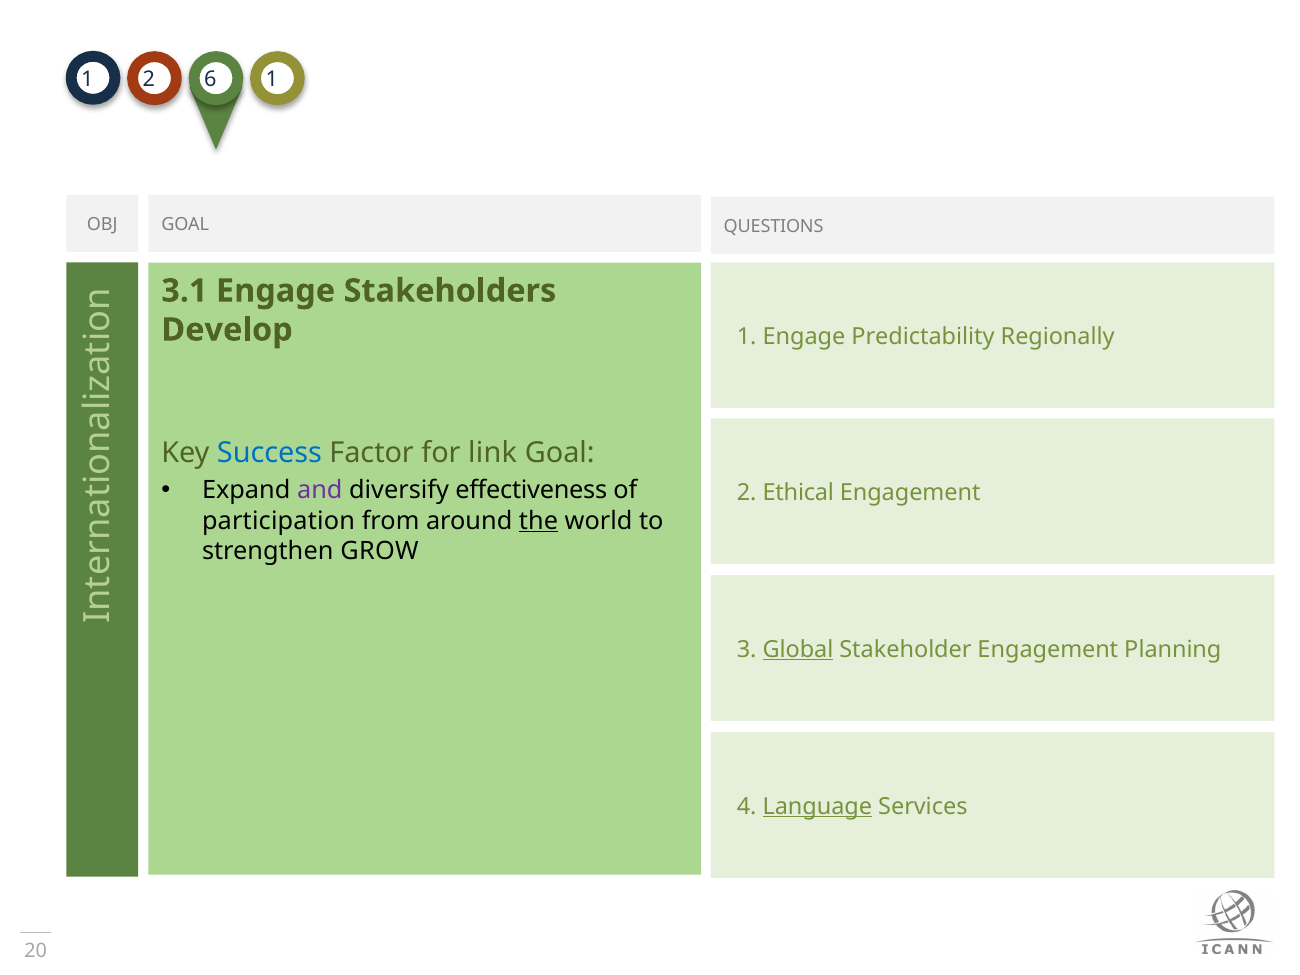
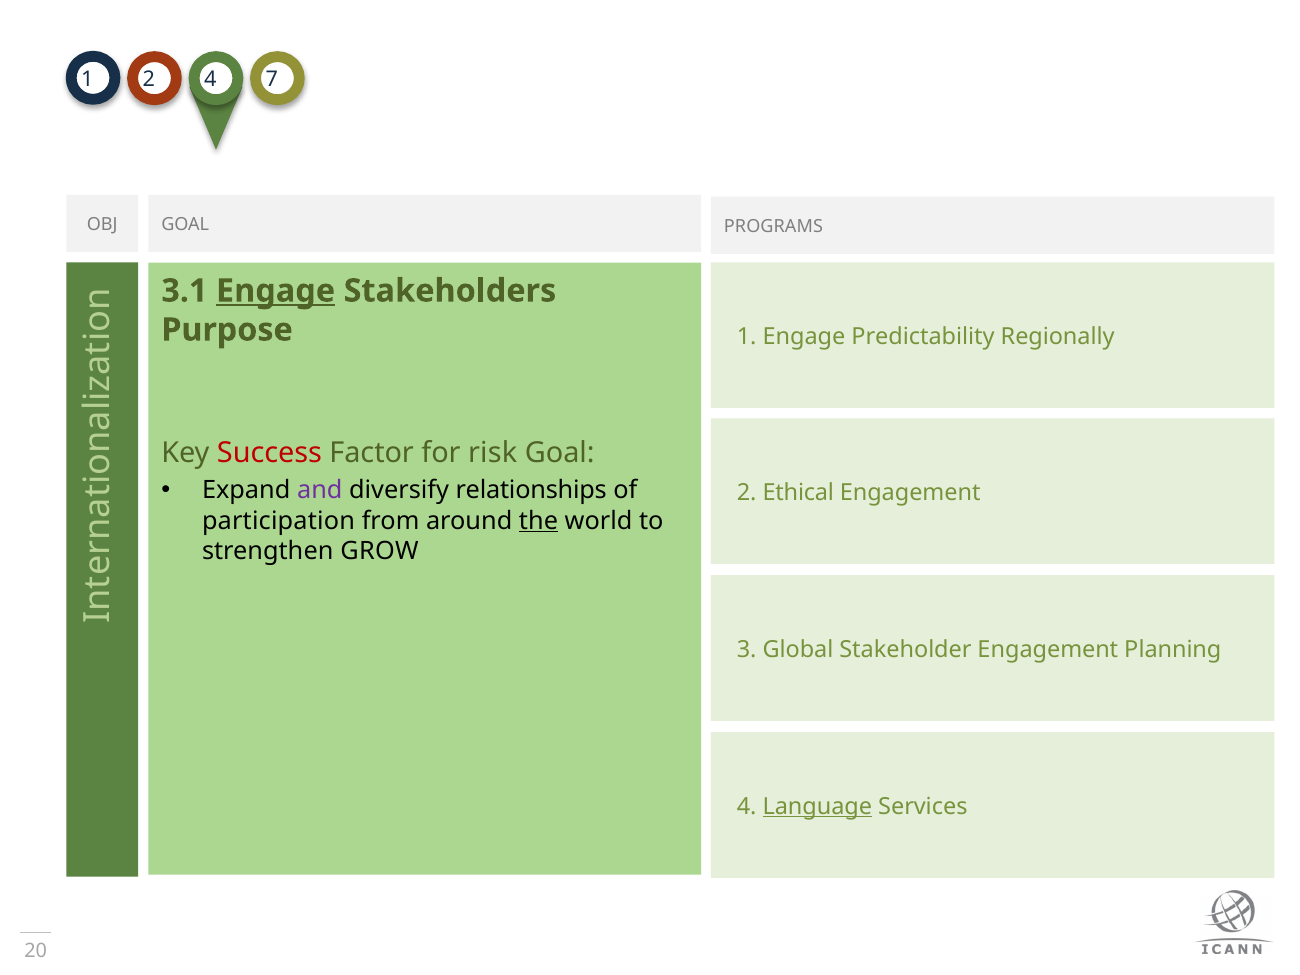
1 6: 6 -> 4 (210, 79)
2 1: 1 -> 7 (272, 79)
QUESTIONS: QUESTIONS -> PROGRAMS (773, 226)
Engage underline: none -> present (276, 291)
Develop: Develop -> Purpose (227, 330)
Success colour: blue -> red (269, 453)
link: link -> risk (493, 453)
effectiveness: effectiveness -> relationships (531, 490)
Global underline: present -> none (798, 650)
